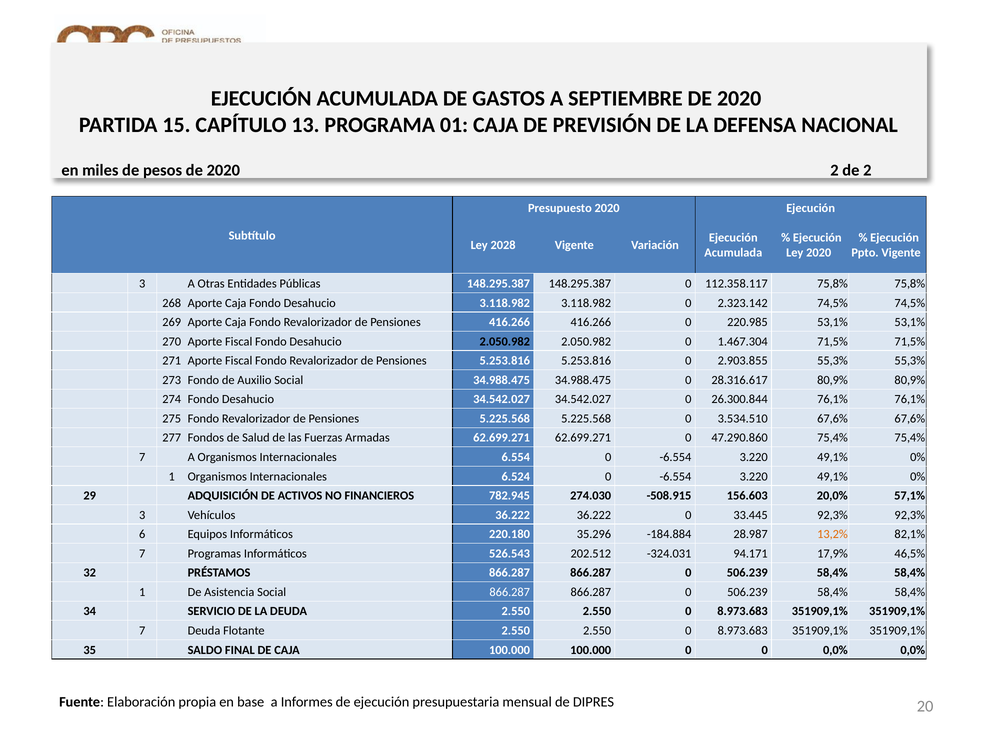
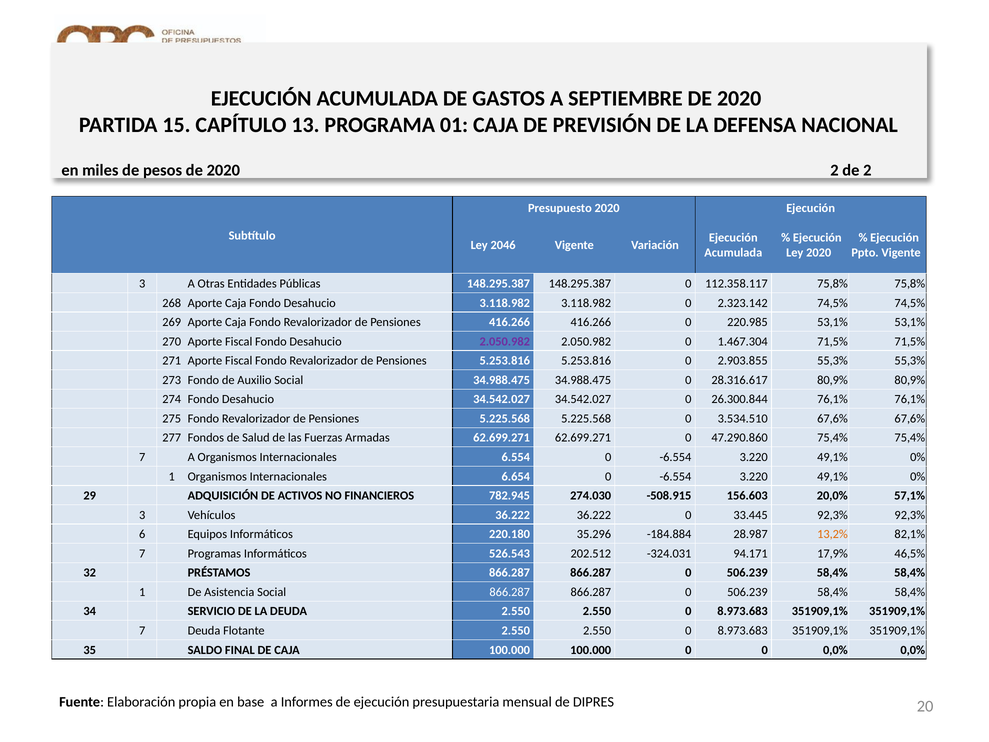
2028: 2028 -> 2046 (503, 245)
2.050.982 colour: black -> purple (505, 341)
6.524: 6.524 -> 6.654 (516, 476)
